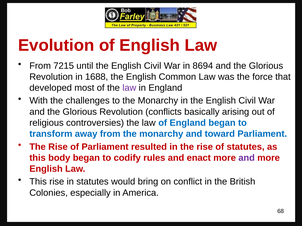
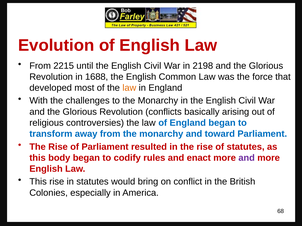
7215: 7215 -> 2215 (64, 66)
8694: 8694 -> 2198 (203, 66)
law colour: purple -> orange (129, 88)
